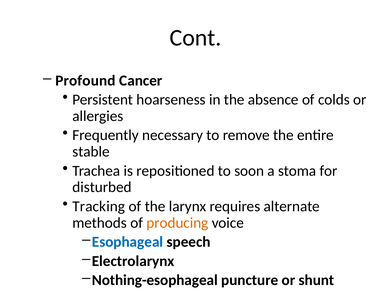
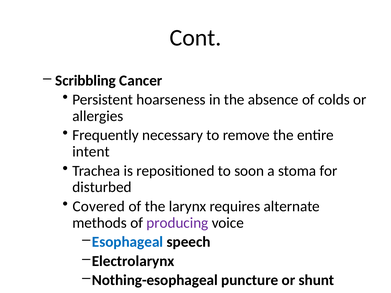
Profound: Profound -> Scribbling (86, 81)
stable: stable -> intent (91, 152)
Tracking: Tracking -> Covered (99, 207)
producing colour: orange -> purple (177, 223)
